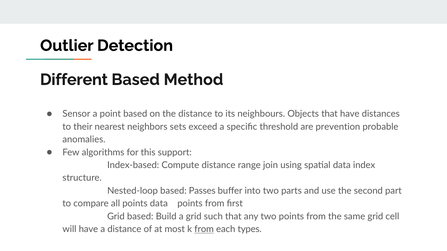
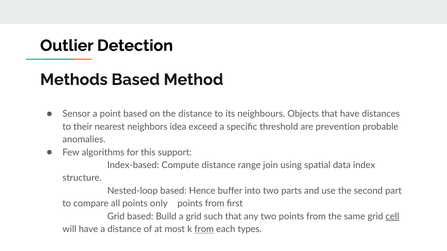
Different: Different -> Methods (74, 80)
sets: sets -> idea (178, 127)
Passes: Passes -> Hence (202, 191)
points data: data -> only (159, 204)
cell underline: none -> present (392, 217)
